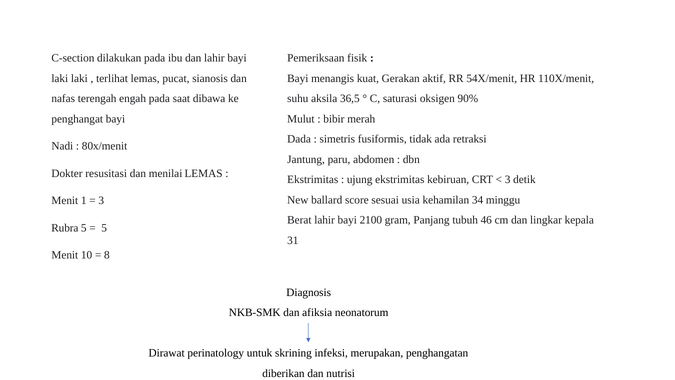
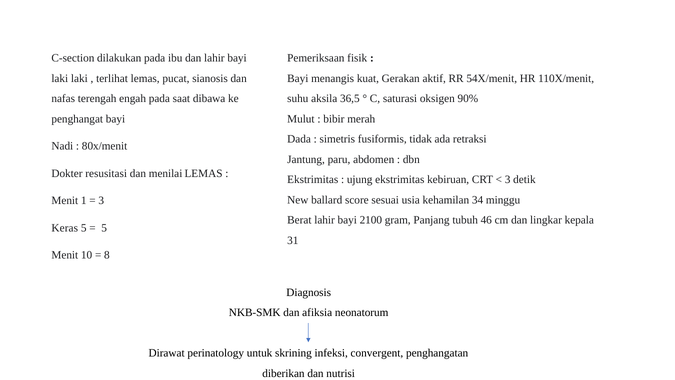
Rubra: Rubra -> Keras (65, 228)
merupakan: merupakan -> convergent (377, 353)
